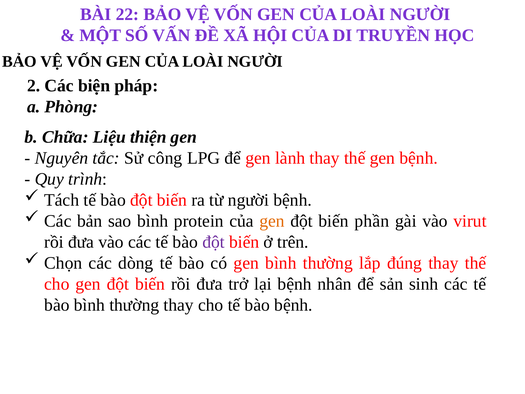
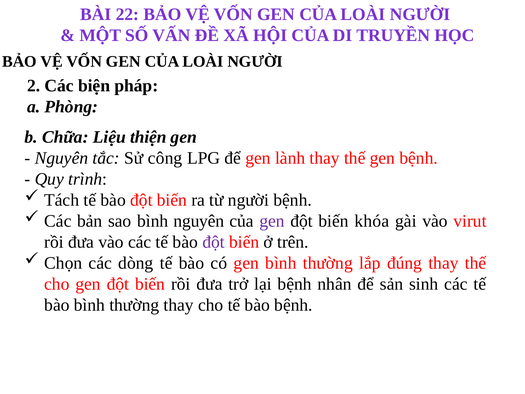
bình protein: protein -> nguyên (199, 221)
gen colour: orange -> purple (272, 221)
phần: phần -> khóa (372, 221)
